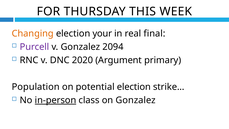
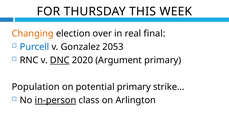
your: your -> over (102, 34)
Purcell colour: purple -> blue (34, 47)
2094: 2094 -> 2053 (113, 47)
DNC underline: none -> present (60, 60)
potential election: election -> primary (134, 87)
on Gonzalez: Gonzalez -> Arlington (136, 100)
